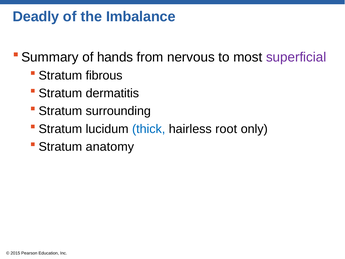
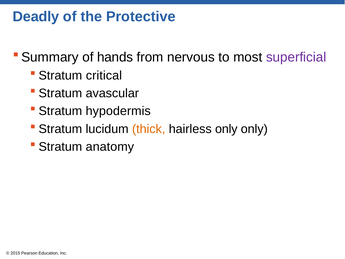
Imbalance: Imbalance -> Protective (141, 17)
fibrous: fibrous -> critical (104, 75)
dermatitis: dermatitis -> avascular (112, 93)
surrounding: surrounding -> hypodermis (118, 111)
thick colour: blue -> orange (149, 129)
hairless root: root -> only (226, 129)
